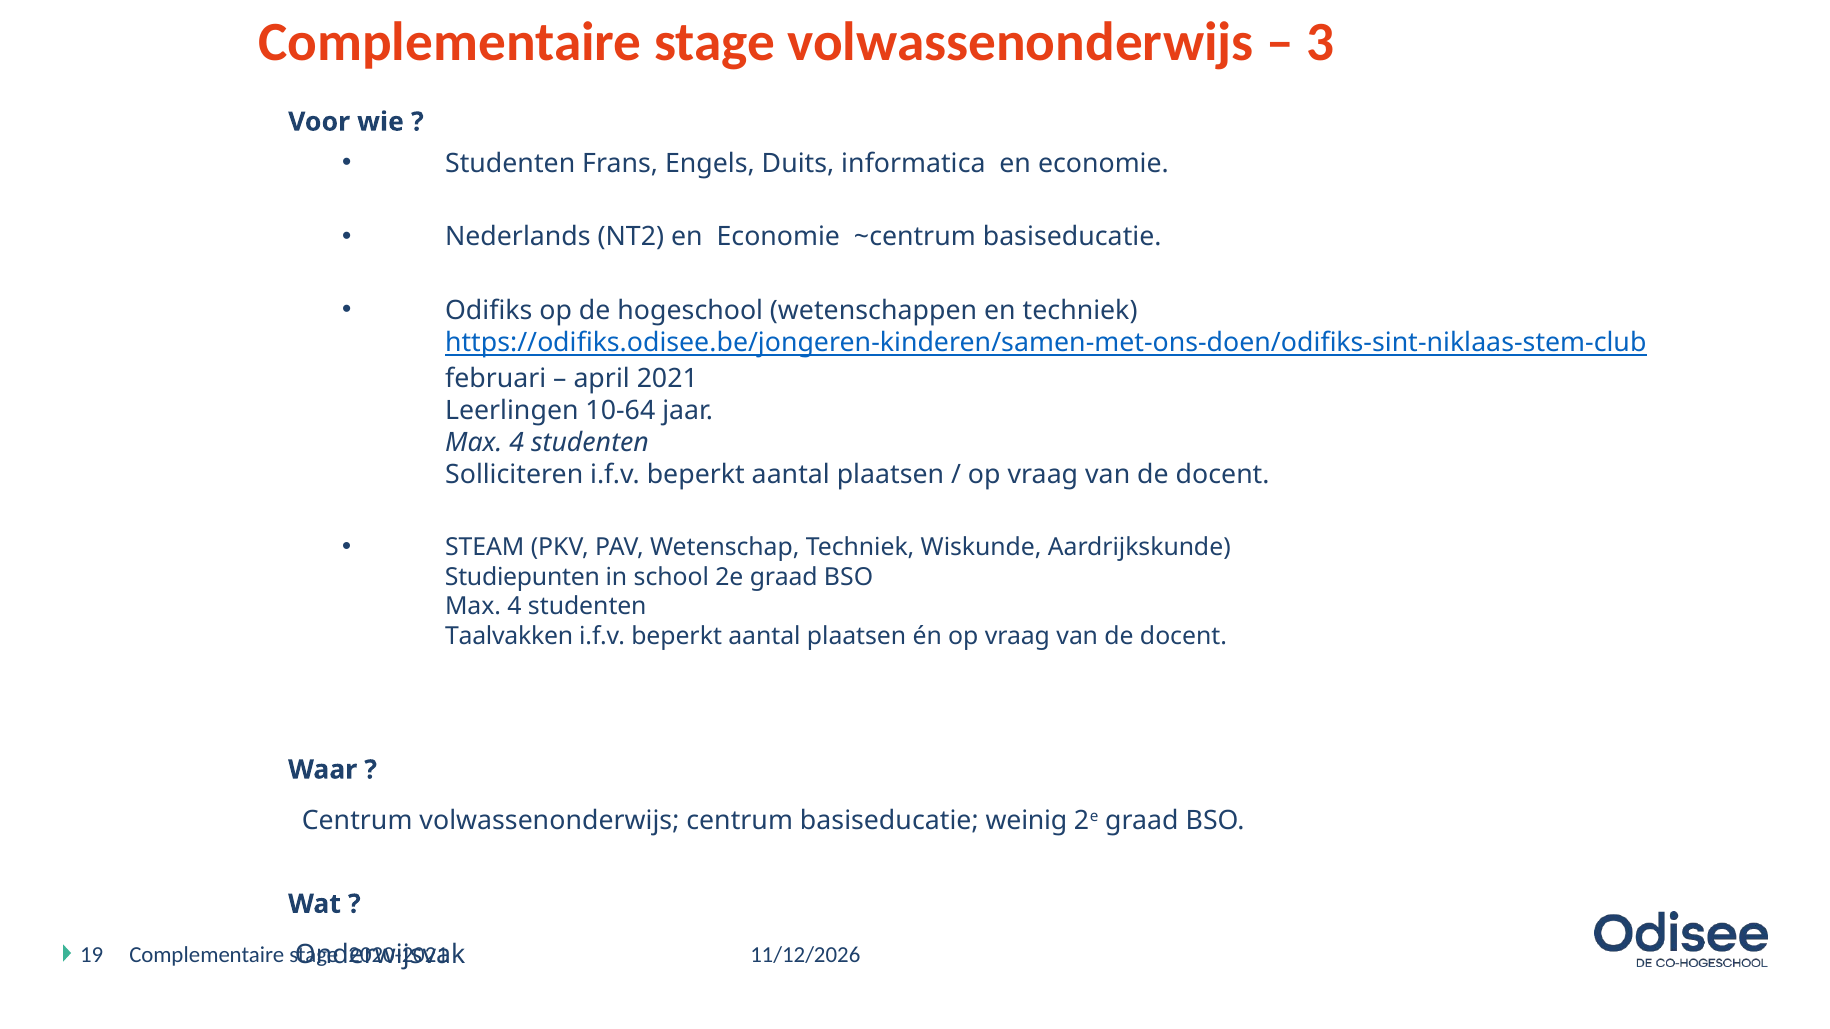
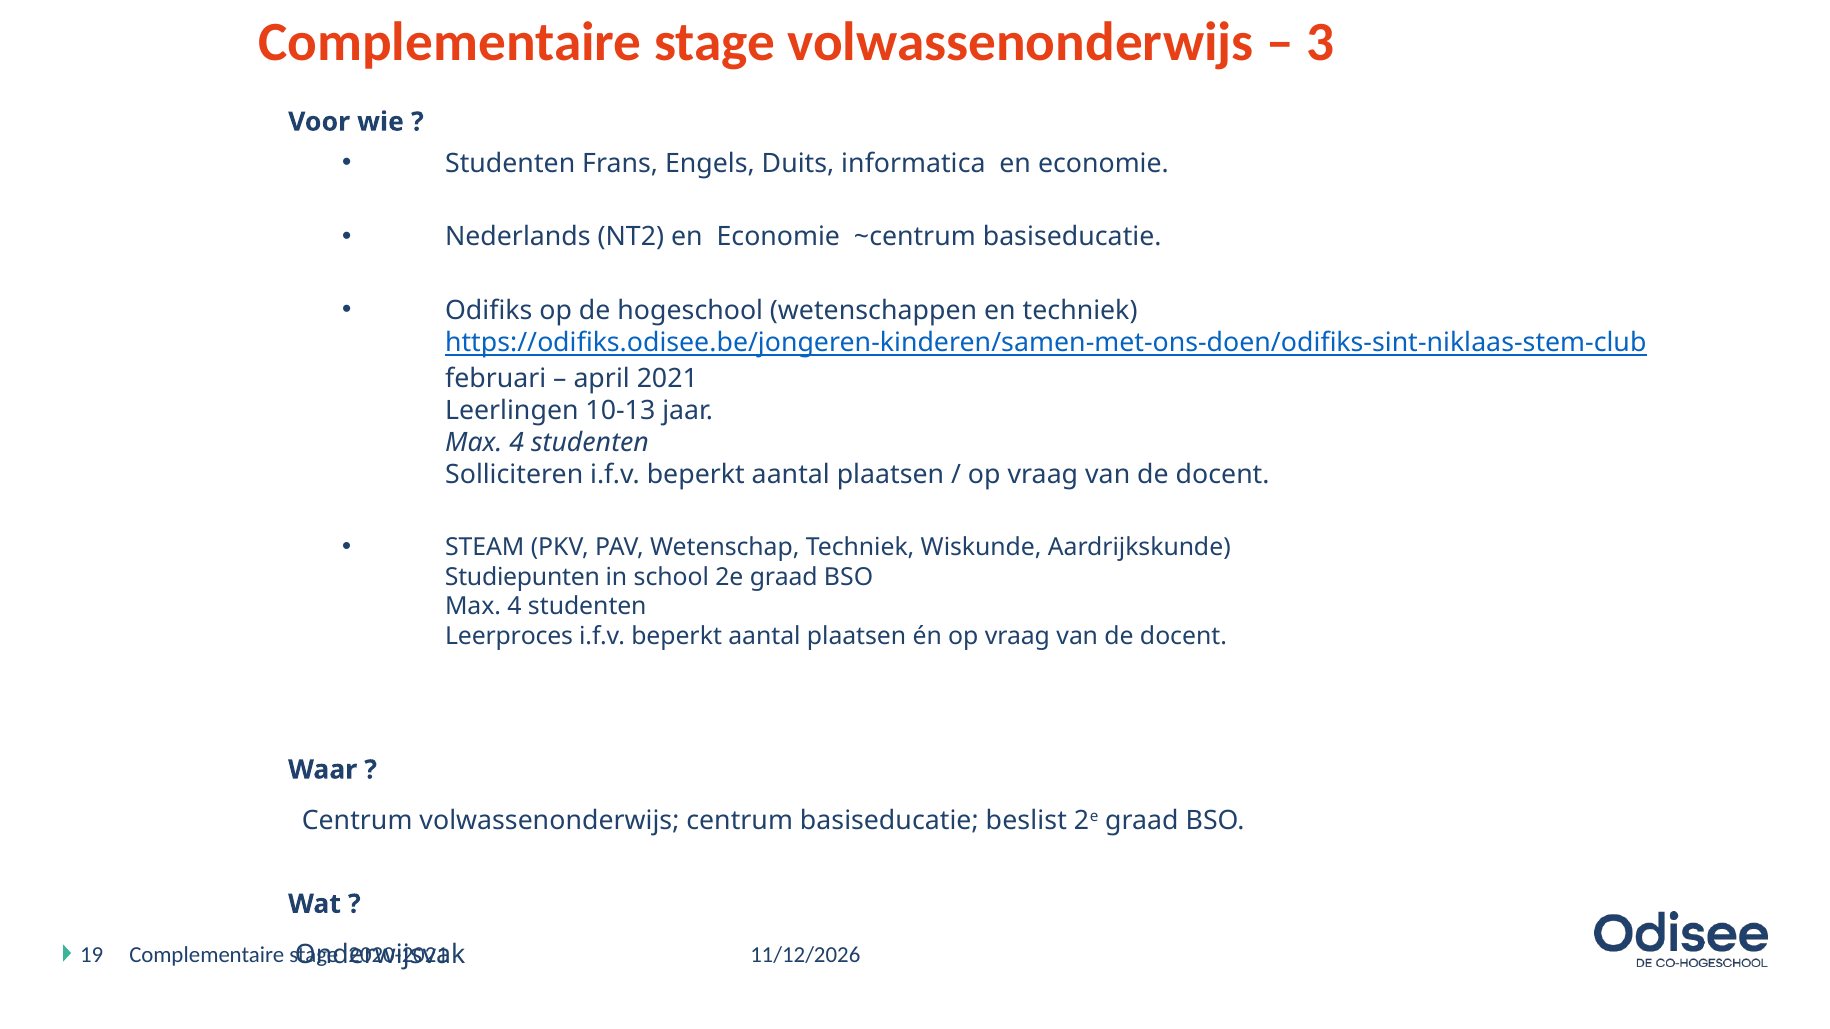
10-64: 10-64 -> 10-13 (620, 411)
Taalvakken: Taalvakken -> Leerproces (509, 637)
weinig: weinig -> beslist (1026, 821)
